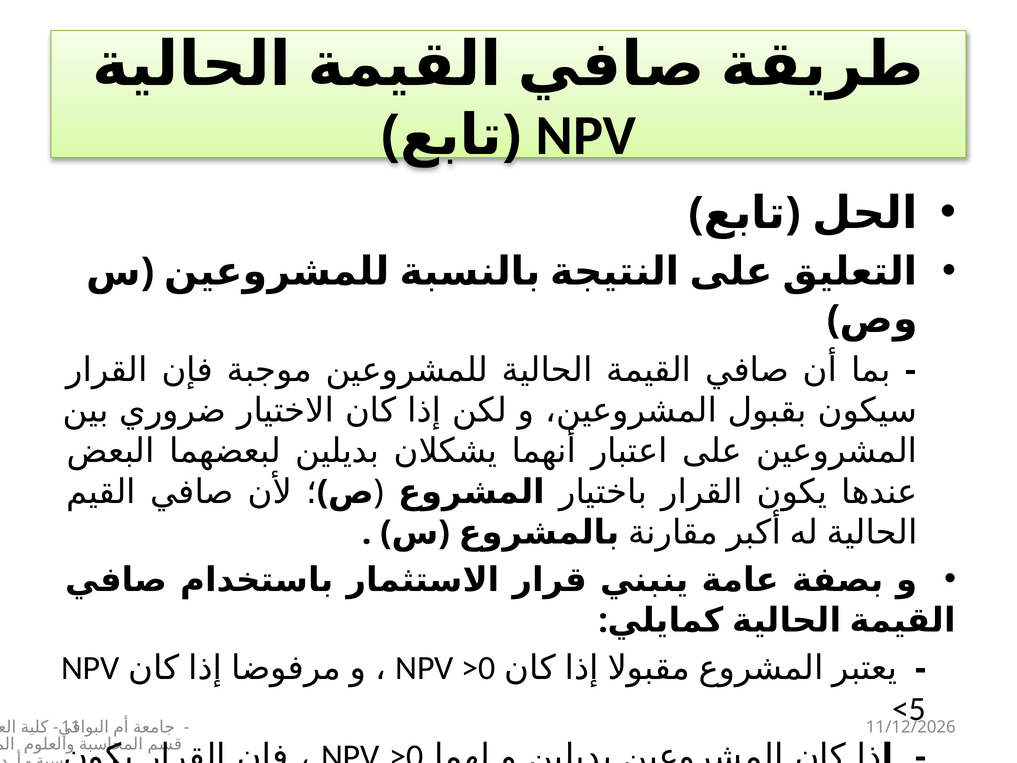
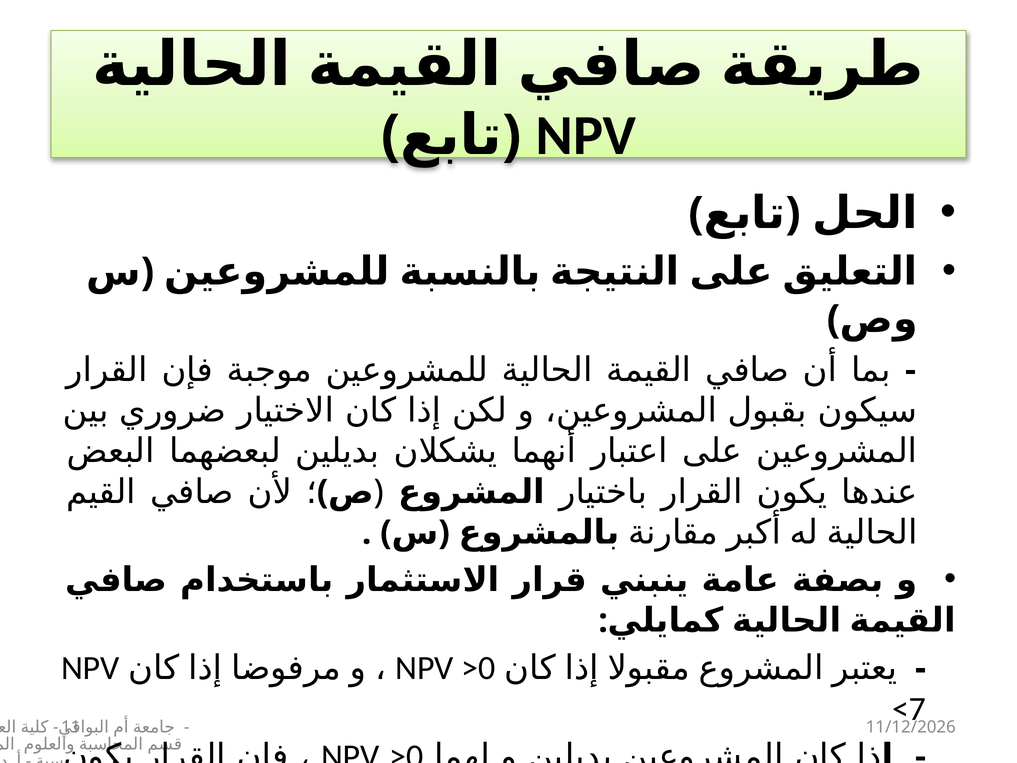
<5: <5 -> <7 (909, 709)
